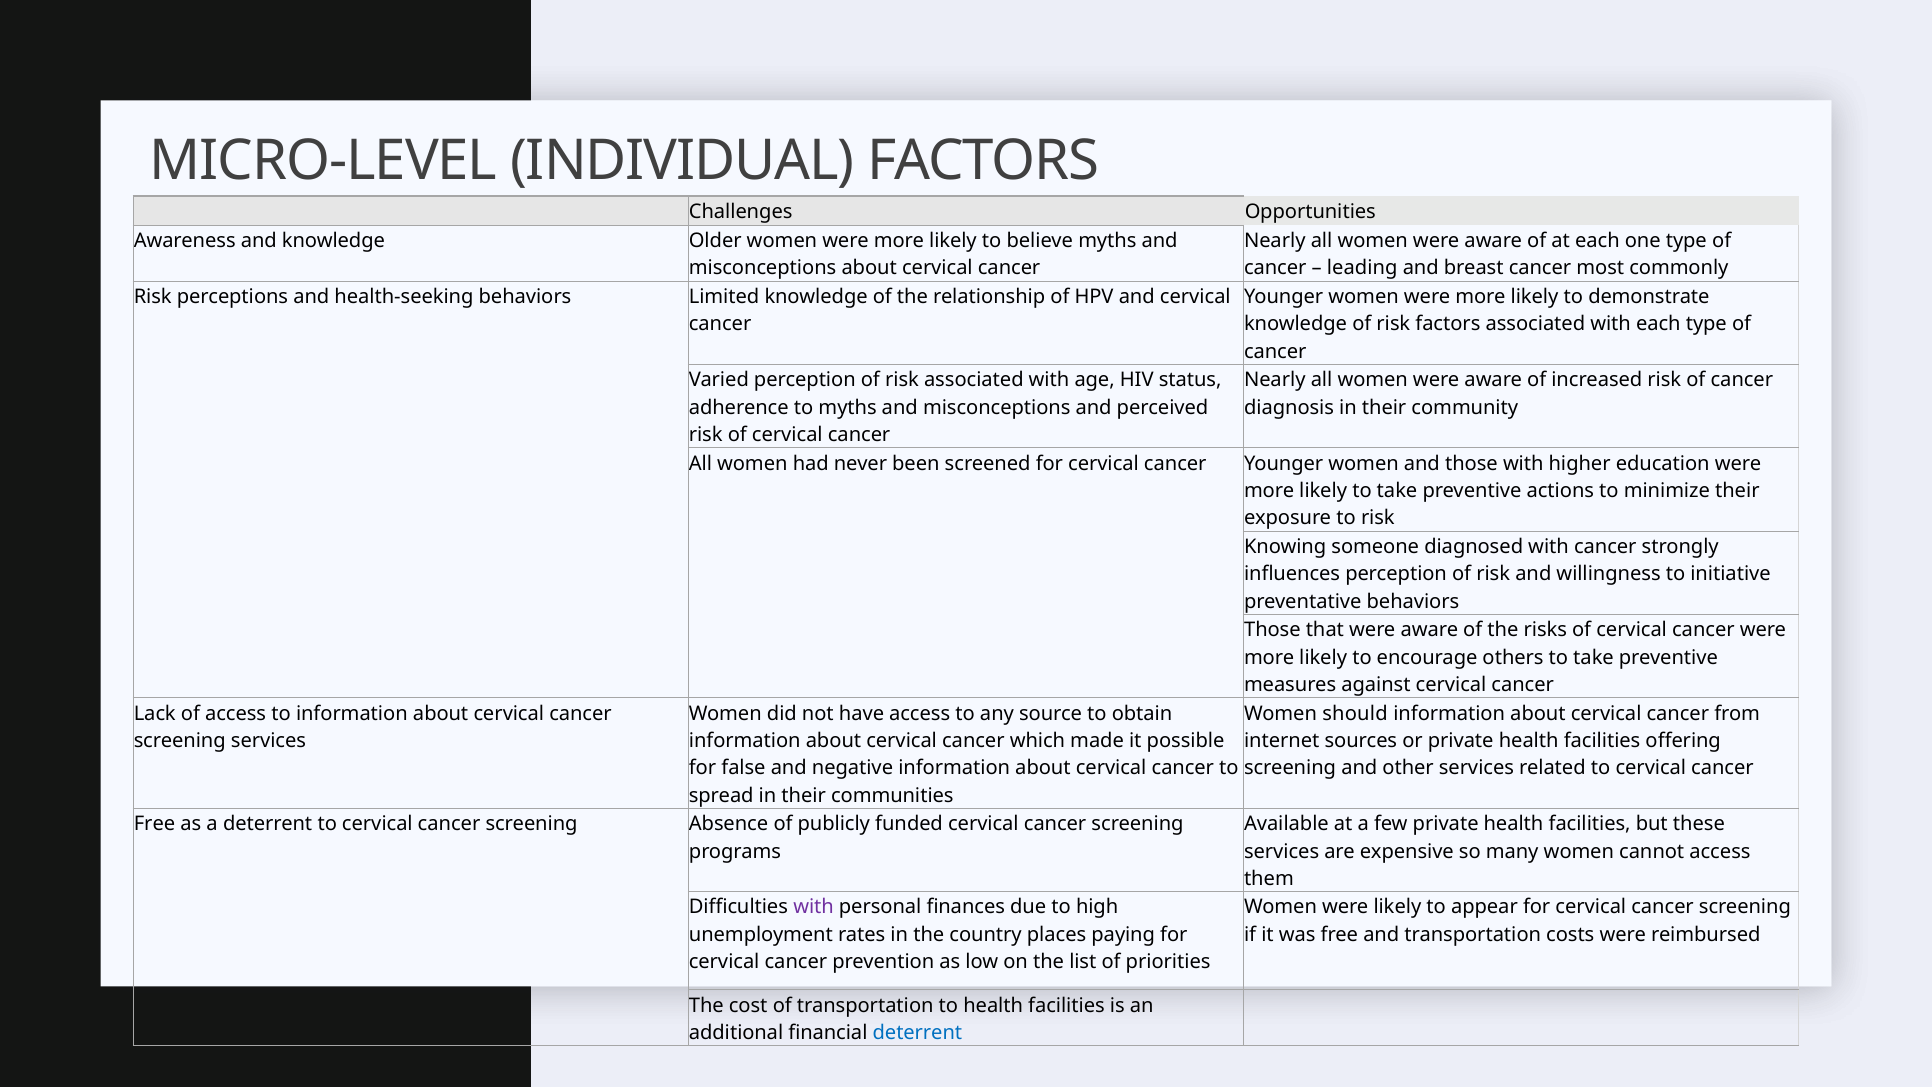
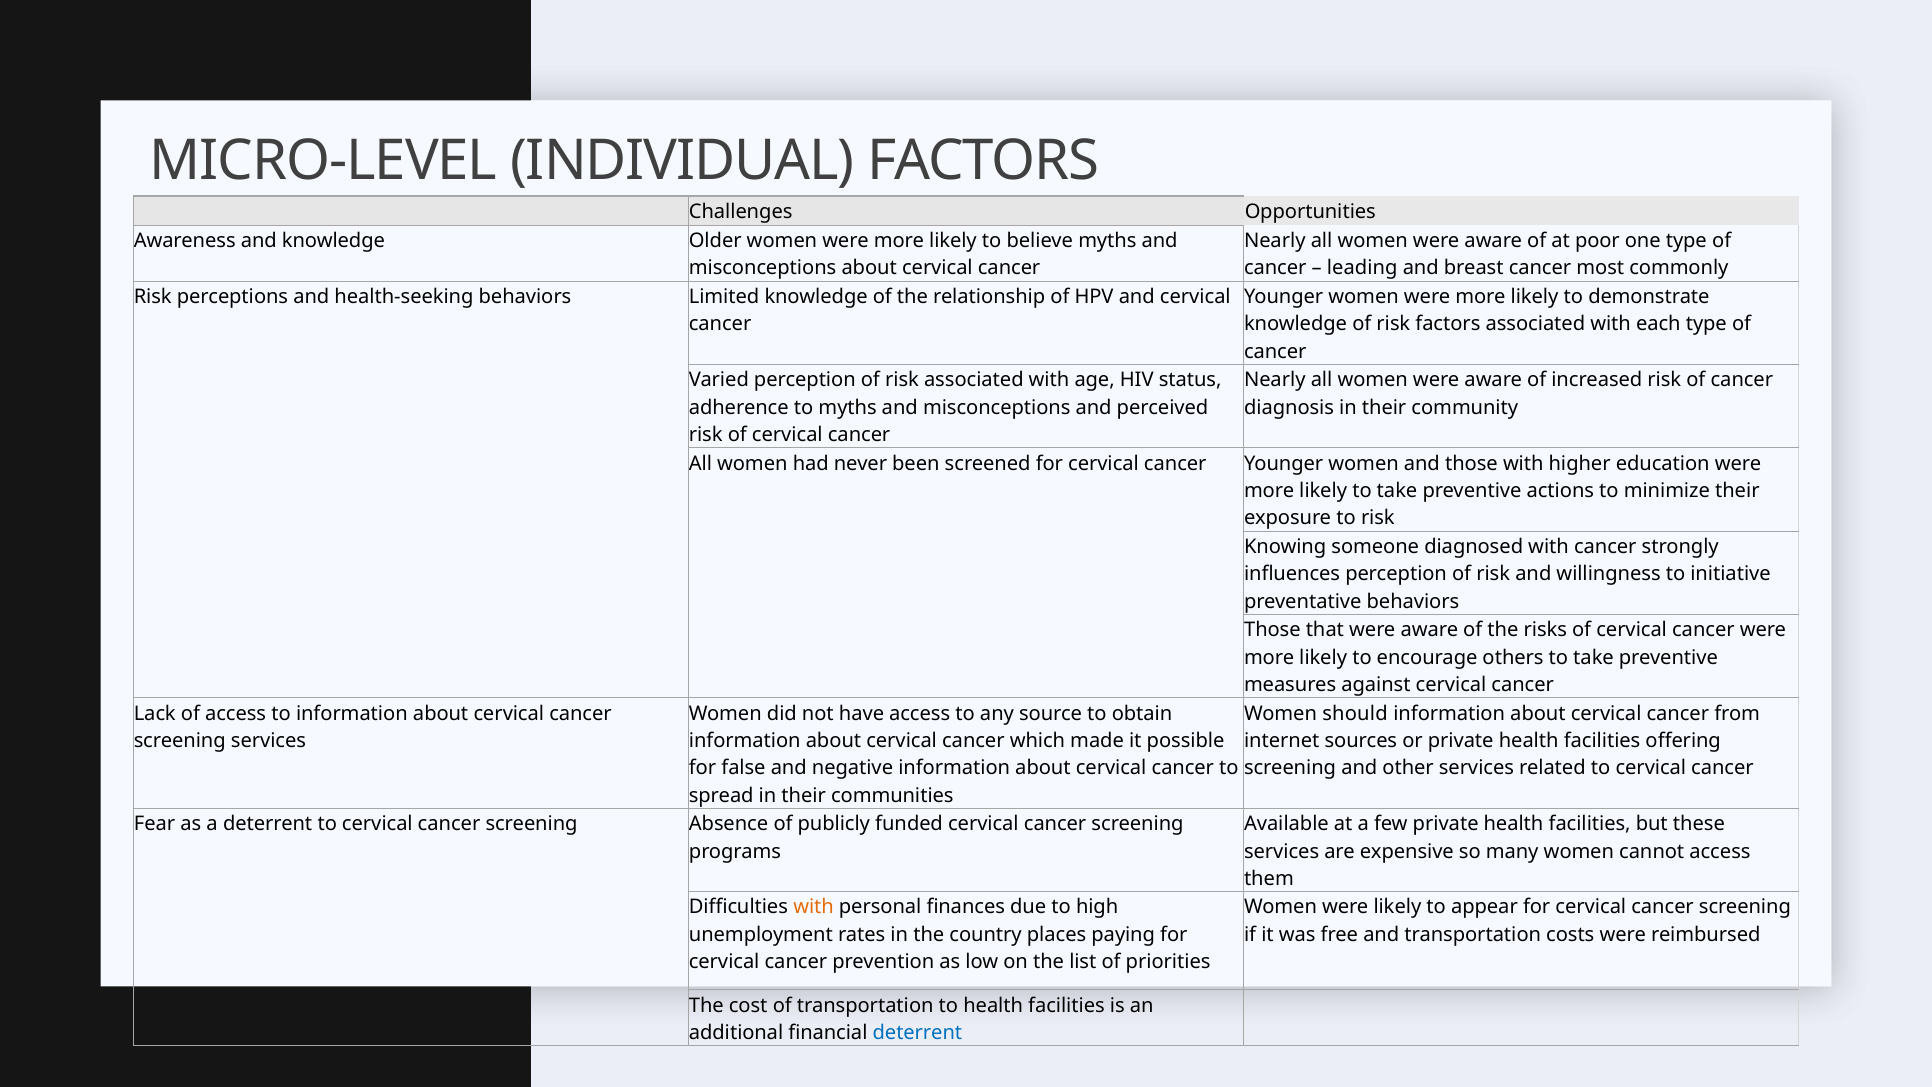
at each: each -> poor (1597, 241)
Free: Free -> Fear (155, 824)
with colour: purple -> orange (814, 907)
